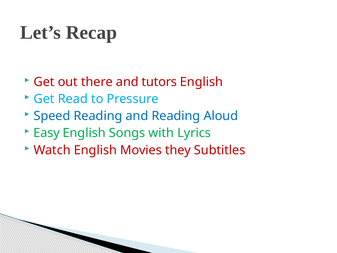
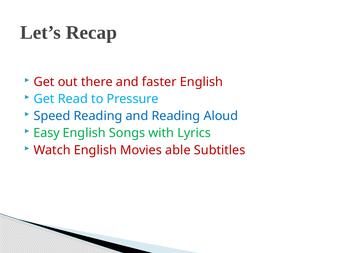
tutors: tutors -> faster (159, 82)
they: they -> able (178, 150)
